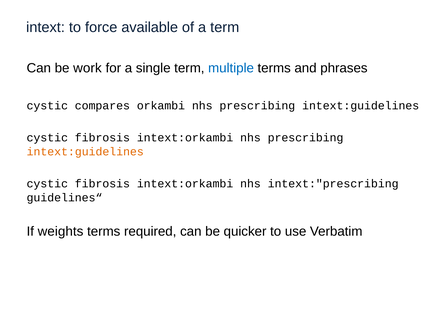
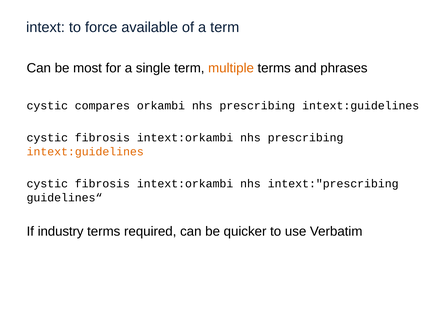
work: work -> most (88, 68)
multiple colour: blue -> orange (231, 68)
weights: weights -> industry (61, 231)
